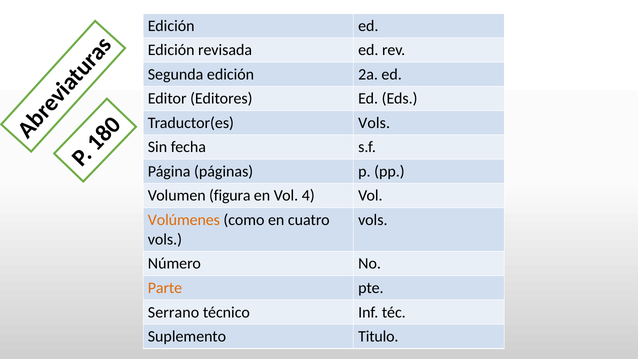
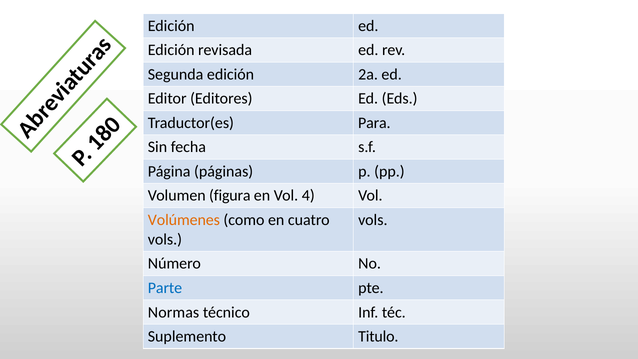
Traductor(es Vols: Vols -> Para (374, 123)
Parte colour: orange -> blue (165, 288)
Serrano: Serrano -> Normas (174, 312)
